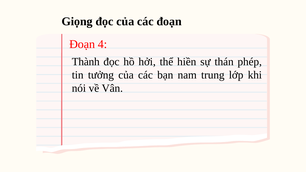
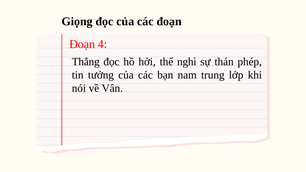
Thành: Thành -> Thẳng (86, 62)
hiền: hiền -> nghì (187, 62)
